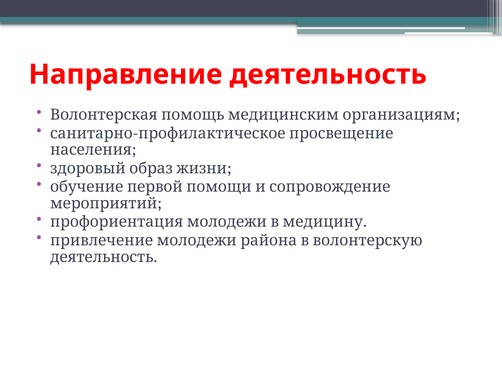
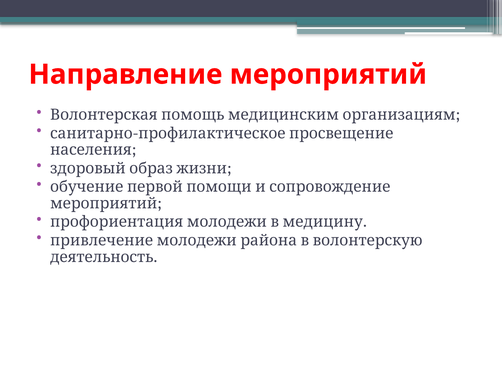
Направление деятельность: деятельность -> мероприятий (328, 74)
